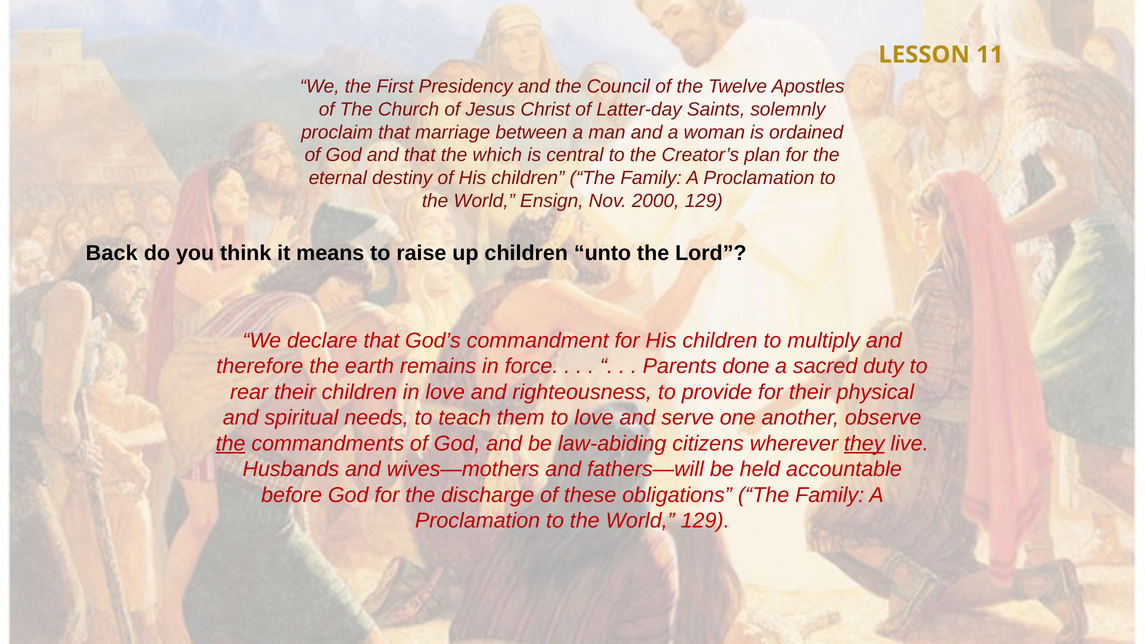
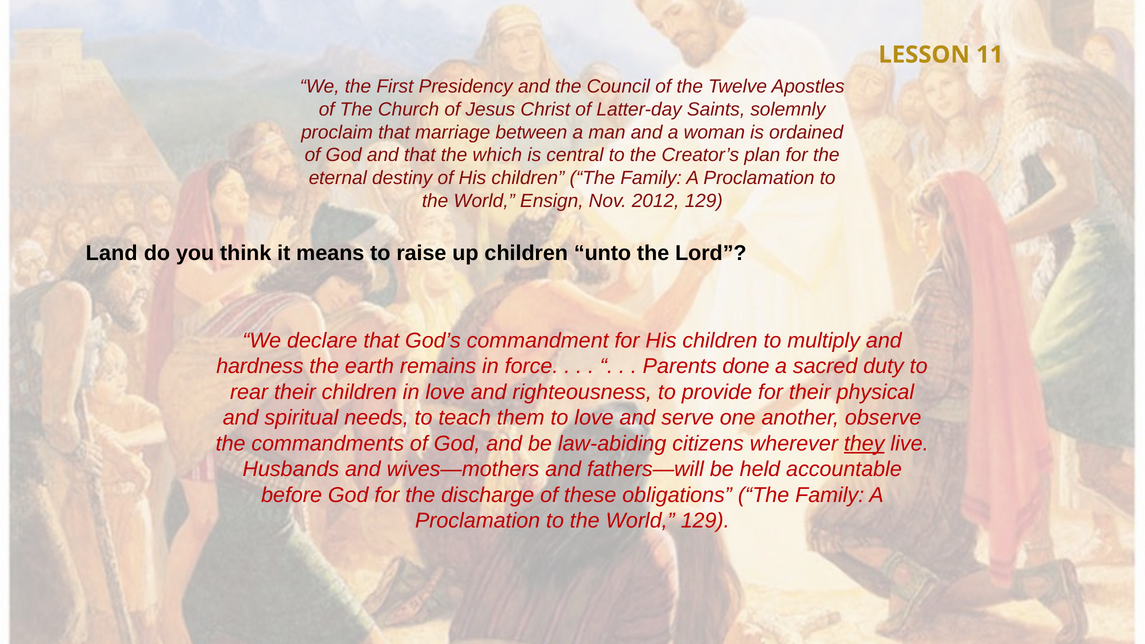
2000: 2000 -> 2012 (656, 201)
Back: Back -> Land (112, 253)
therefore: therefore -> hardness (260, 366)
the underline: present -> none (231, 444)
